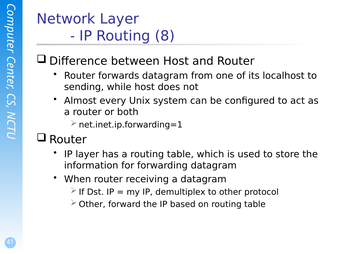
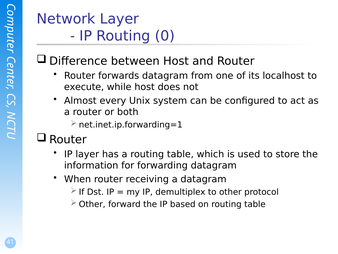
8: 8 -> 0 (165, 36)
sending: sending -> execute (84, 87)
